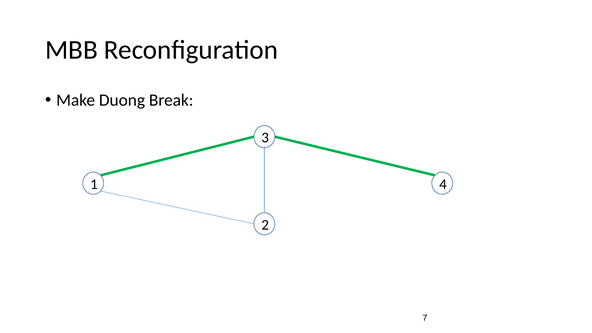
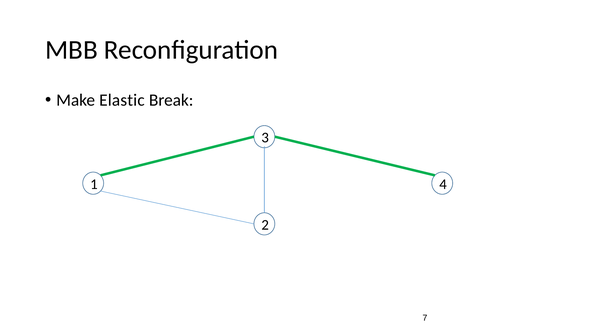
Duong: Duong -> Elastic (122, 100)
